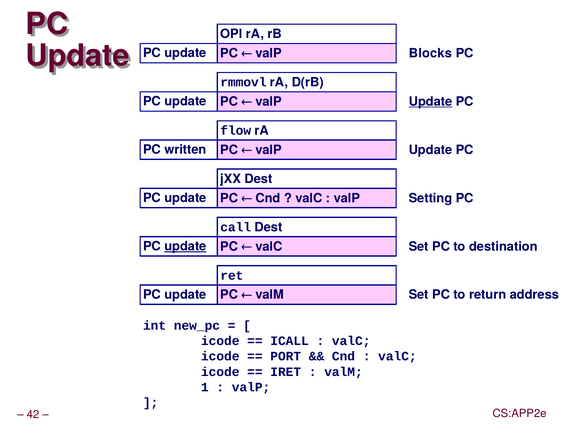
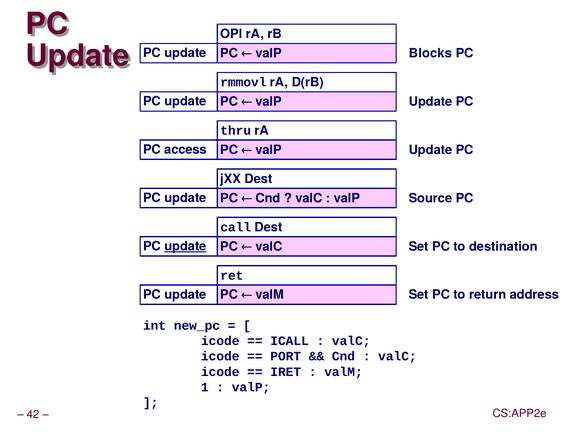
Update underline: present -> none (430, 102)
flow: flow -> thru (236, 131)
written: written -> access (185, 150)
Setting: Setting -> Source (430, 198)
